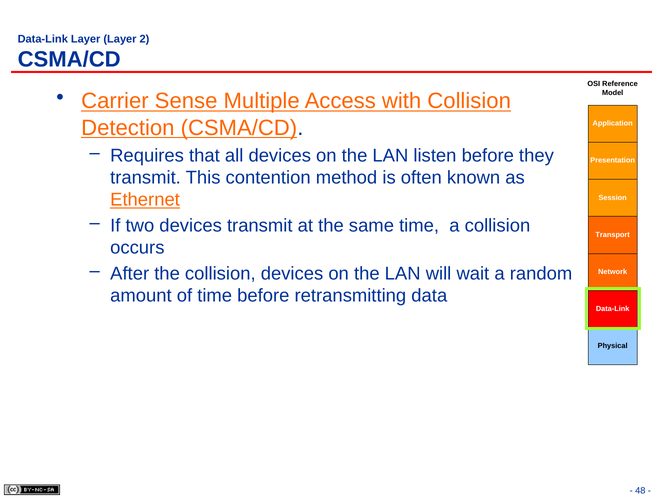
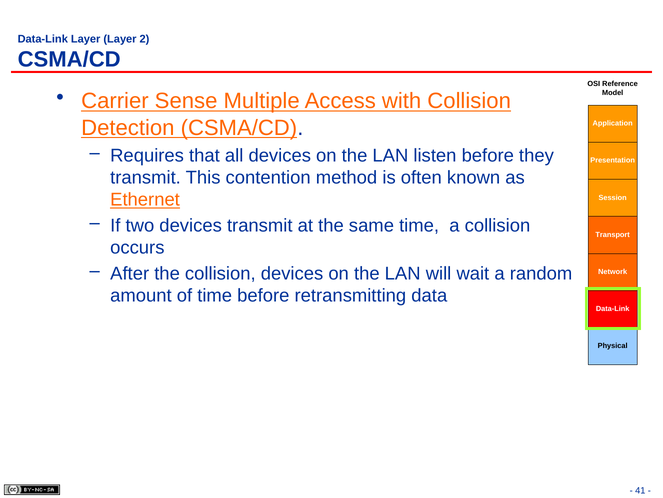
48: 48 -> 41 (640, 490)
